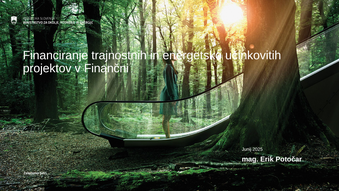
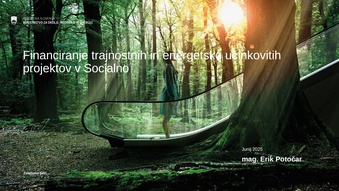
Finančni: Finančni -> Socialno (106, 68)
